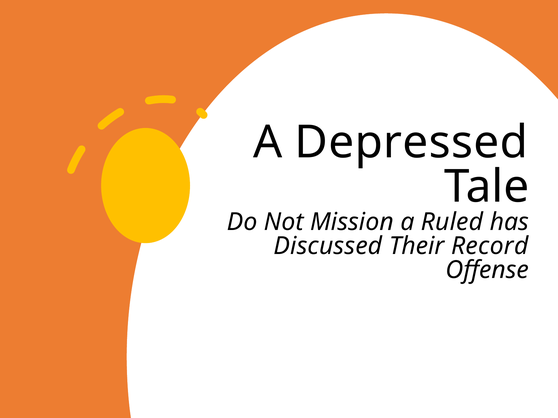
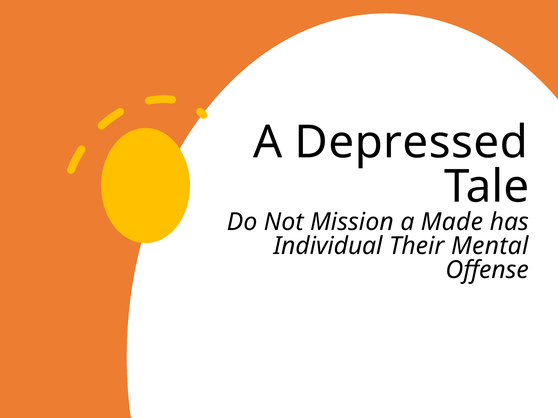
Ruled: Ruled -> Made (452, 222)
Discussed: Discussed -> Individual (328, 246)
Record: Record -> Mental (490, 246)
